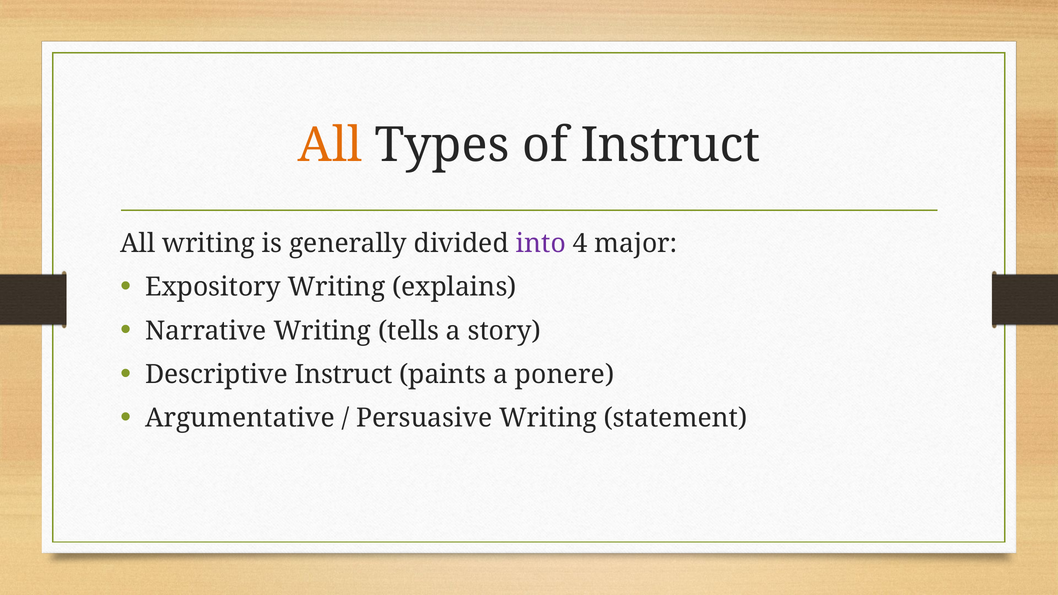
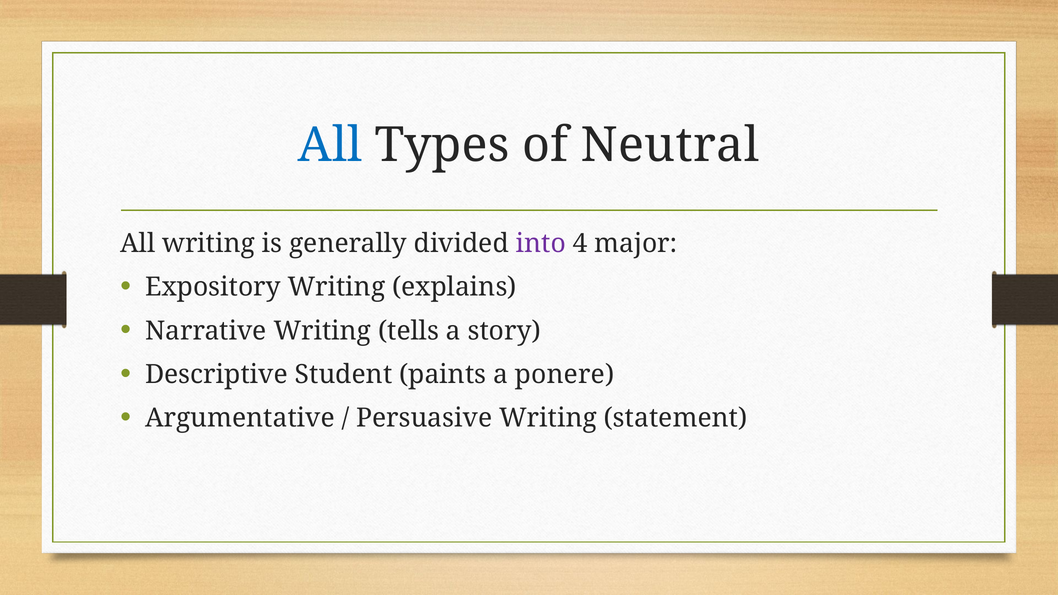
All colour: orange -> blue (330, 145)
of Instruct: Instruct -> Neutral (670, 145)
Descriptive Instruct: Instruct -> Student (344, 375)
